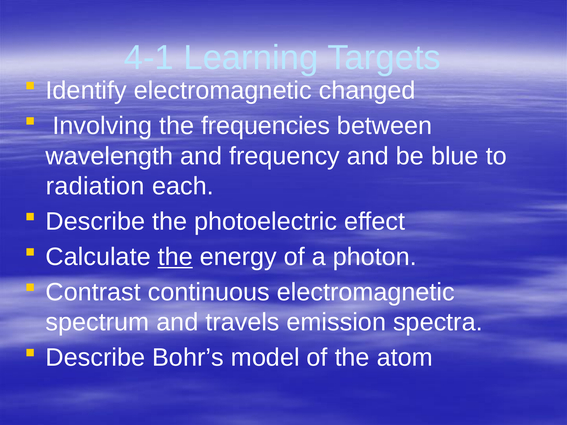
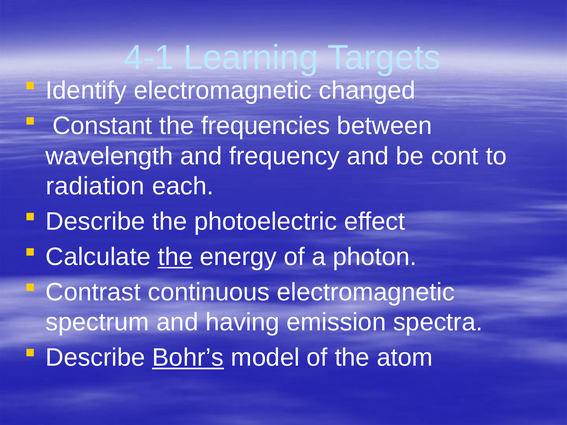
Involving: Involving -> Constant (102, 126)
blue: blue -> cont (455, 156)
travels: travels -> having (242, 323)
Bohr’s underline: none -> present (188, 358)
